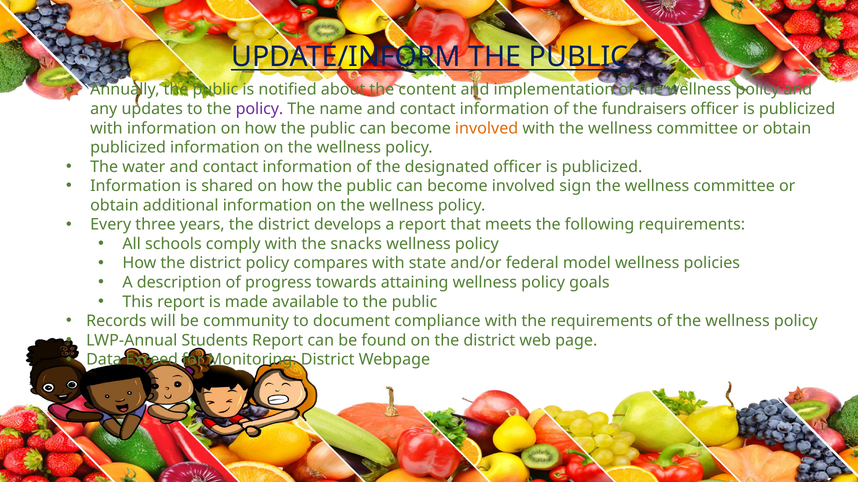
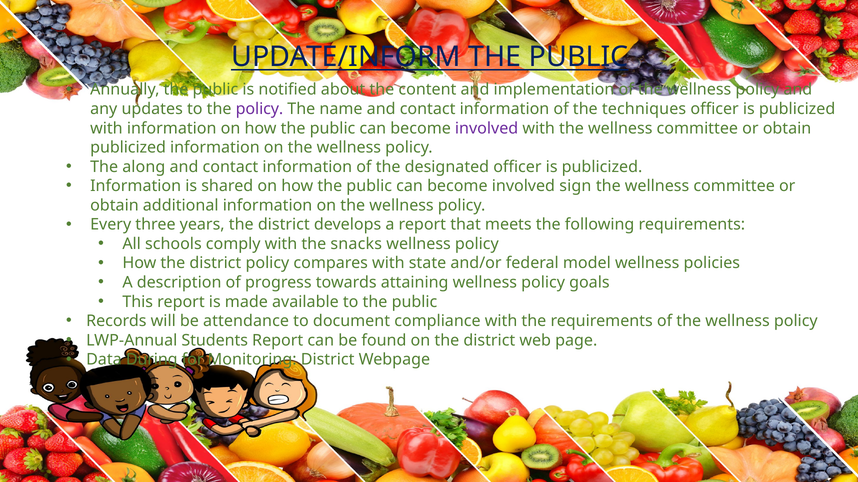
fundraisers: fundraisers -> techniques (644, 109)
involved colour: orange -> purple (487, 128)
water: water -> along (144, 167)
community: community -> attendance (246, 321)
Exceed: Exceed -> During (152, 360)
